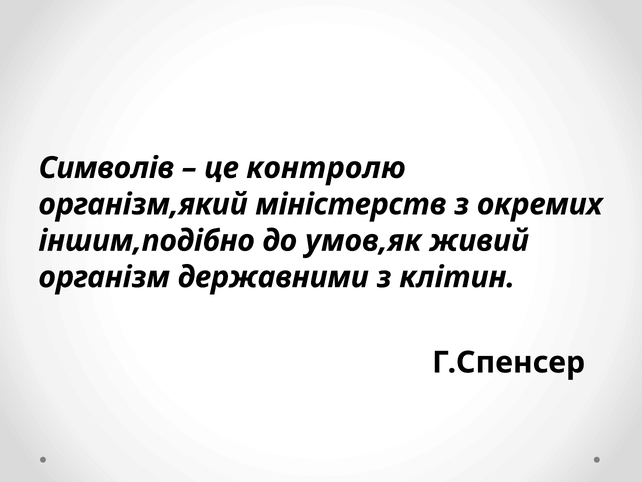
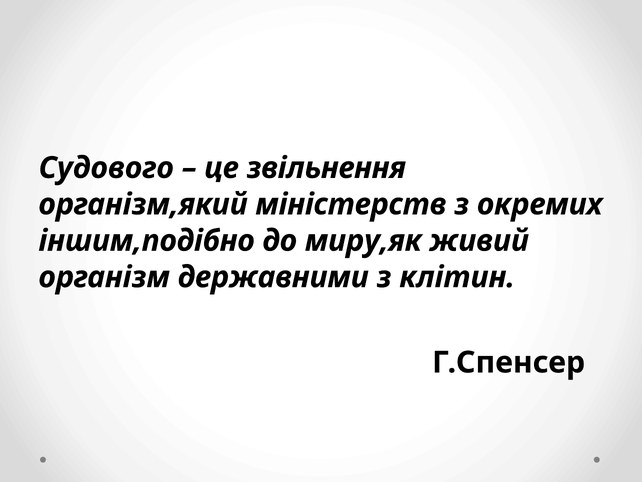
Символів: Символів -> Судового (106, 168)
контролю: контролю -> звільнення (326, 168)
умов,як: умов,як -> миру,як (363, 241)
